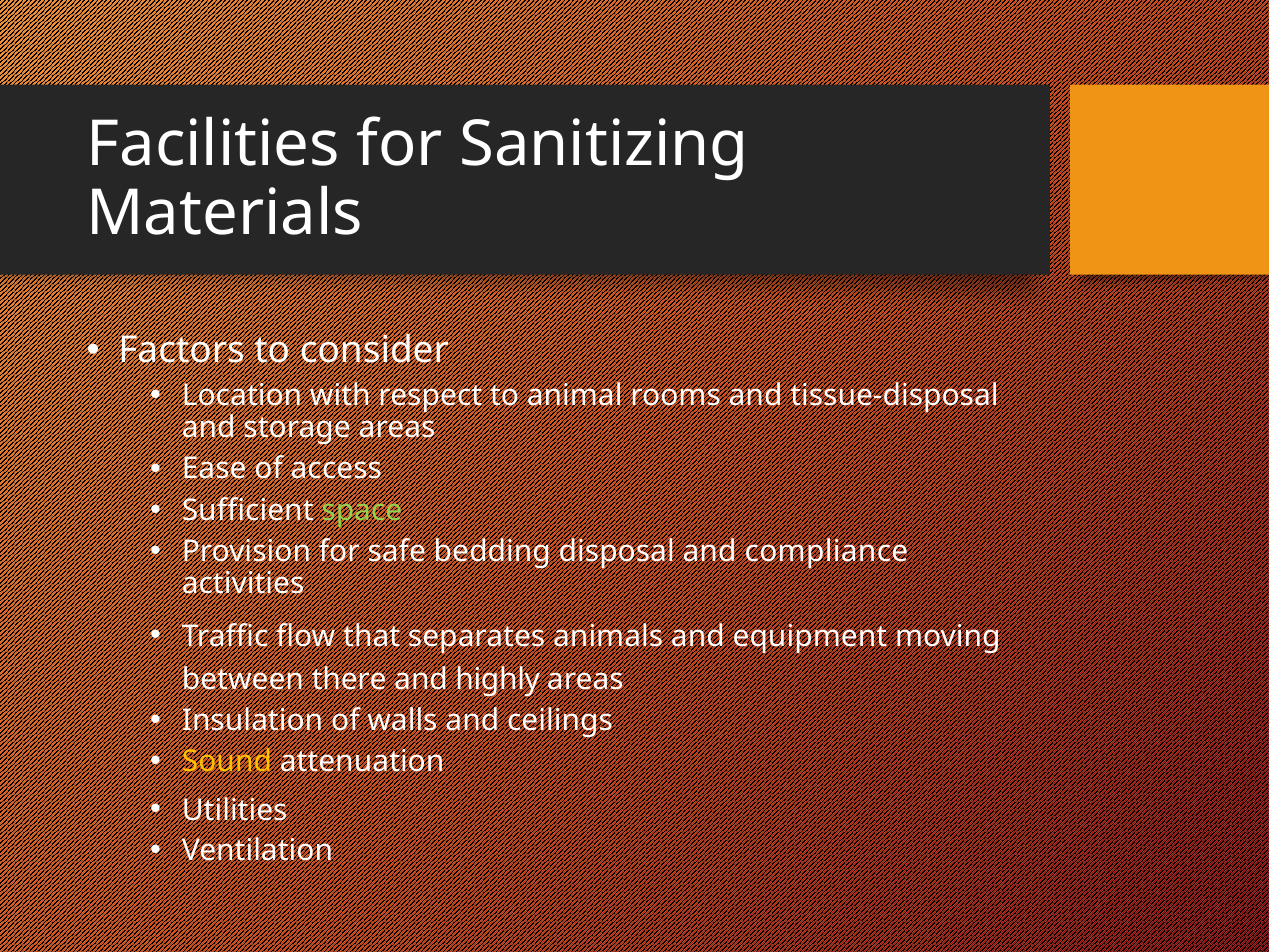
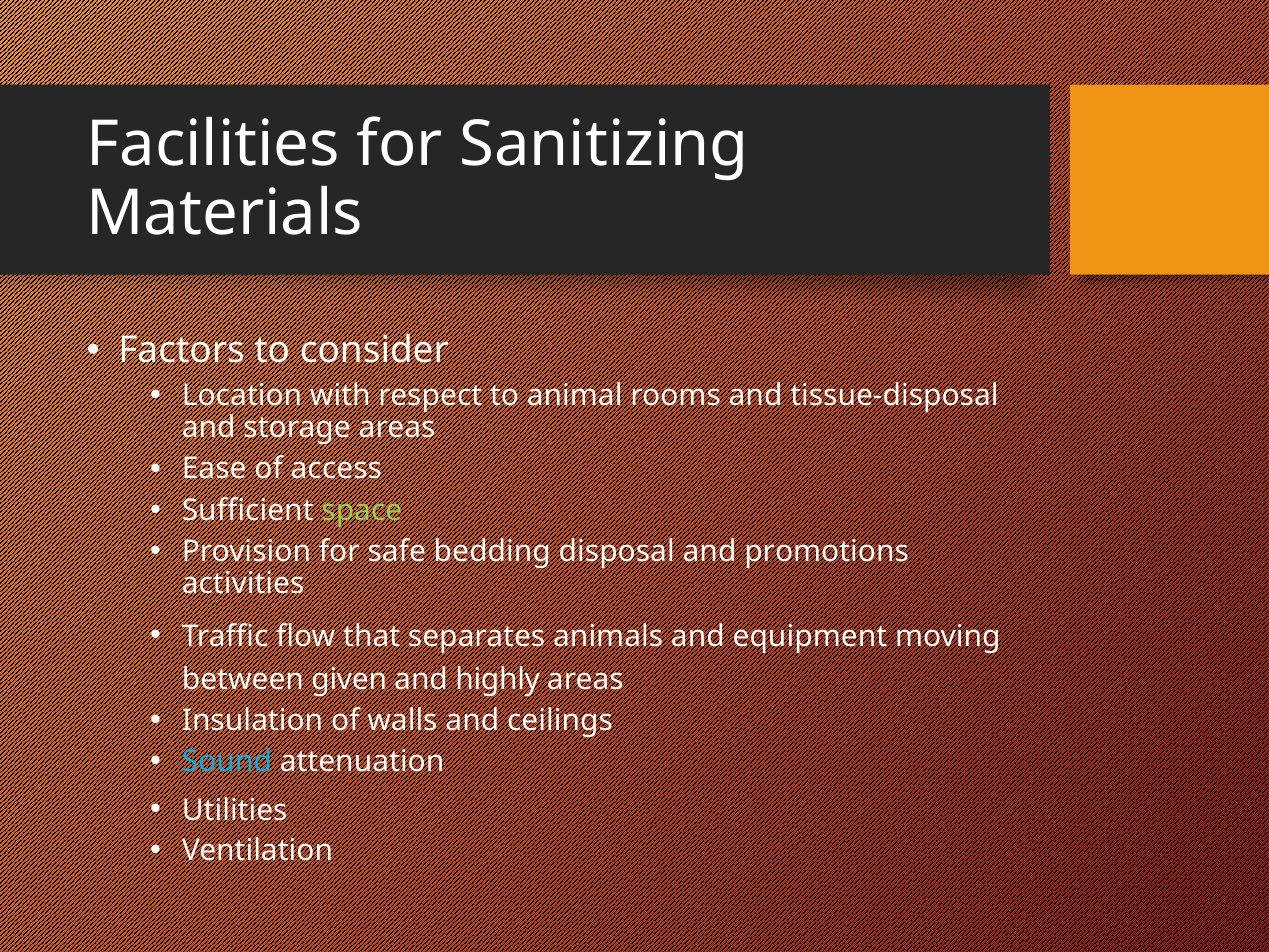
compliance: compliance -> promotions (827, 551)
there: there -> given (349, 679)
Sound colour: yellow -> light blue (227, 761)
